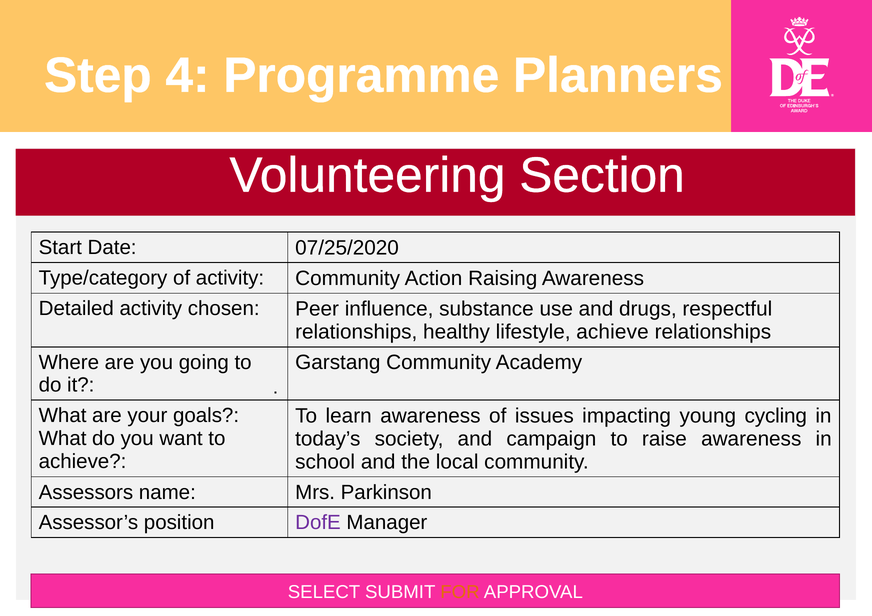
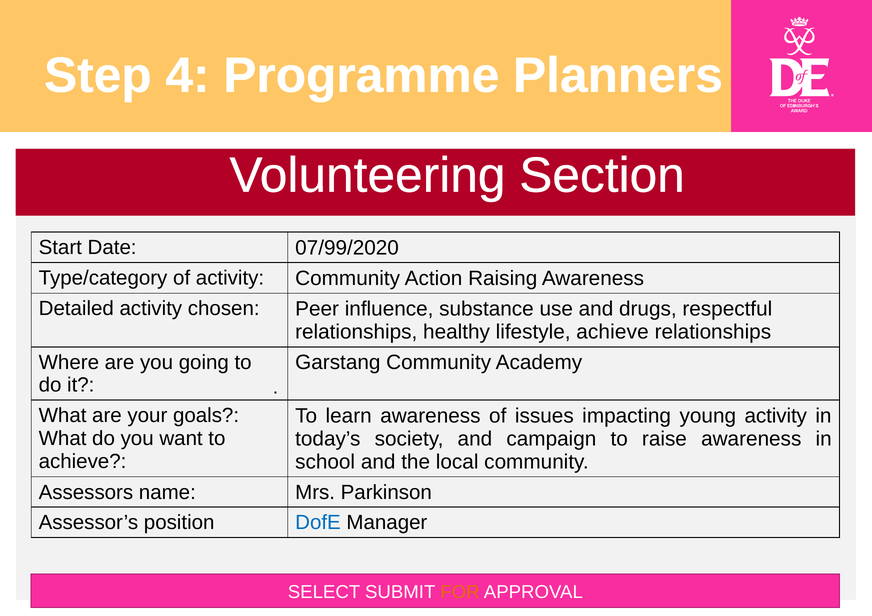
07/25/2020: 07/25/2020 -> 07/99/2020 (347, 248)
young cycling: cycling -> activity (776, 416)
DofE colour: purple -> blue (318, 523)
